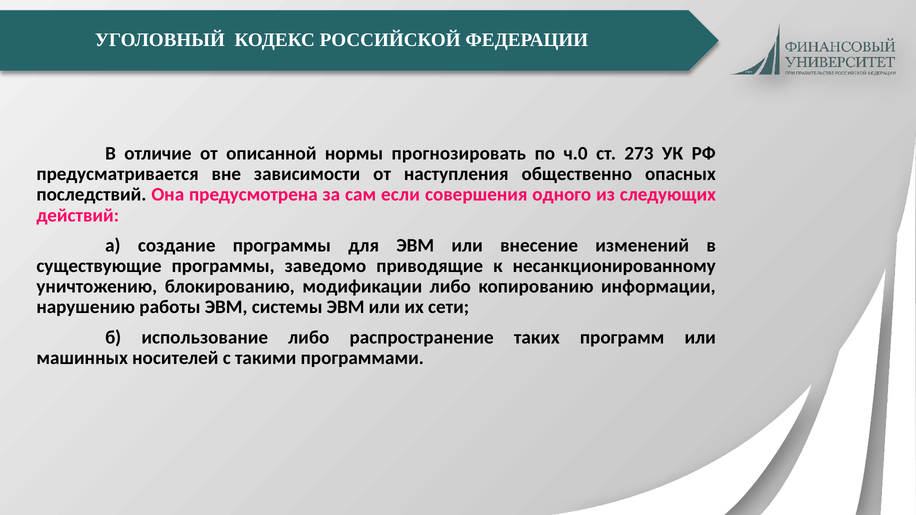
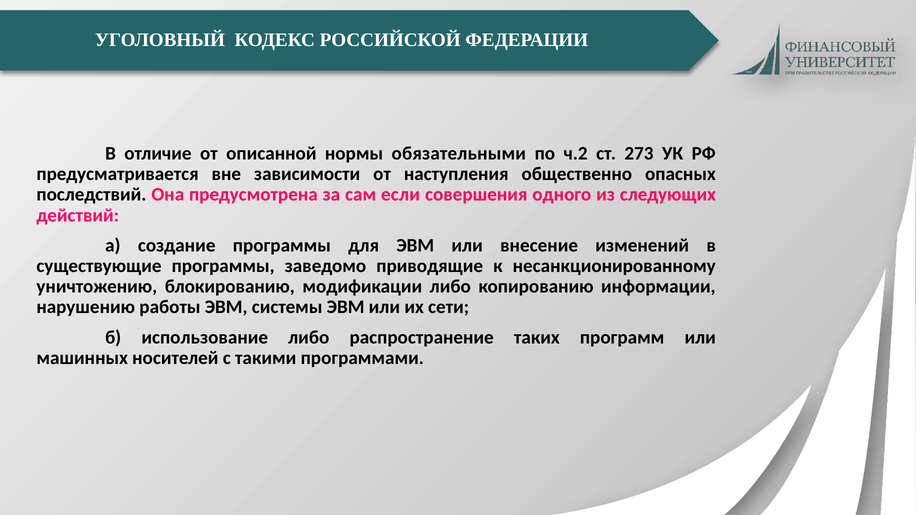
прогнозировать: прогнозировать -> обязательными (459, 153)
ч.0: ч.0 -> ч.2 (576, 153)
